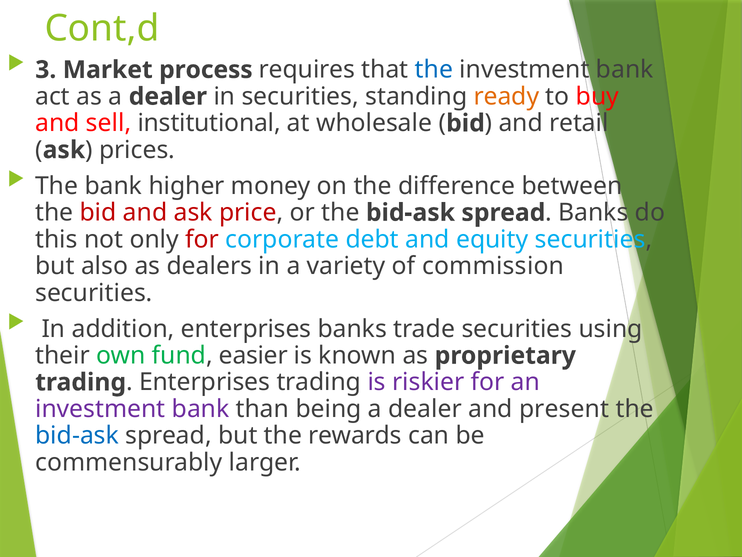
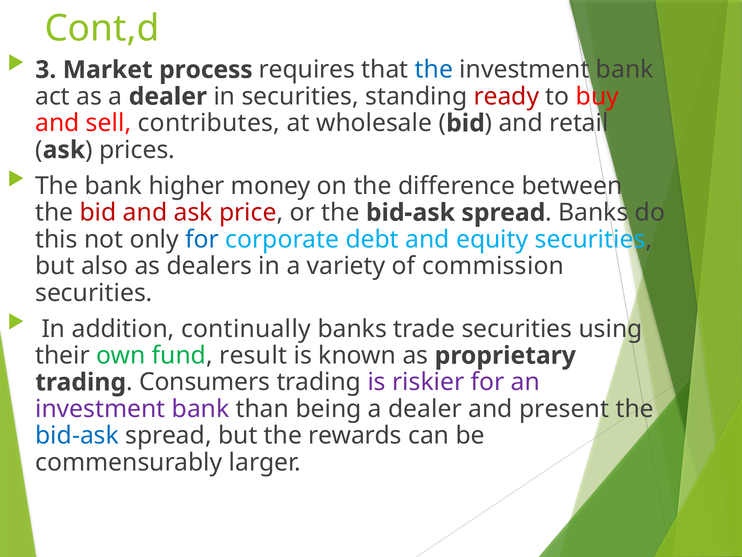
ready colour: orange -> red (506, 96)
institutional: institutional -> contributes (209, 123)
for colour: red -> blue (202, 239)
addition enterprises: enterprises -> continually (246, 329)
easier: easier -> result (253, 355)
Enterprises: Enterprises -> Consumers (205, 382)
